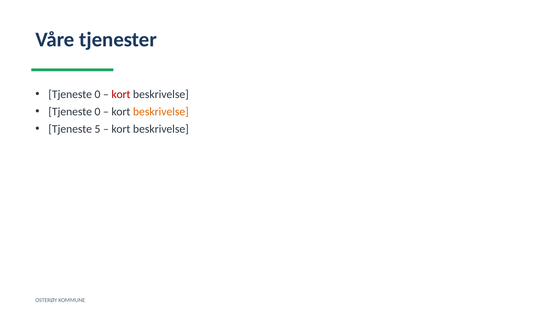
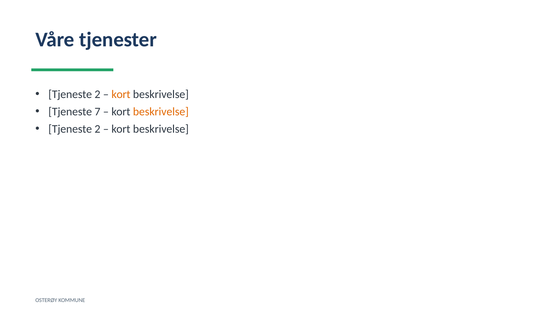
0: 0 -> 2 (97, 94)
kort colour: red -> orange (121, 94)
0: 0 -> 7 (97, 112)
5: 5 -> 2 (97, 129)
